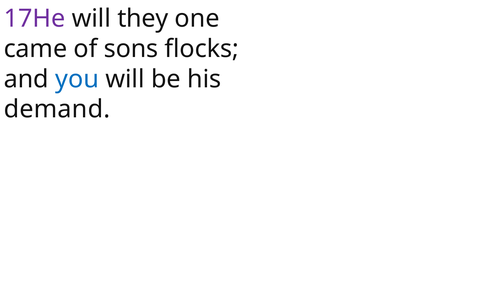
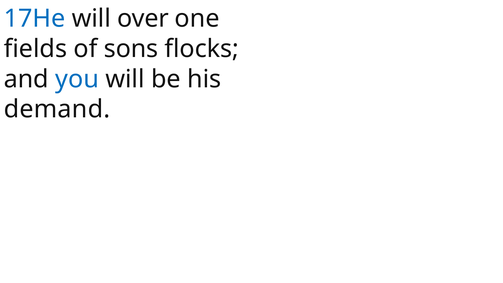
17He colour: purple -> blue (34, 19)
they: they -> over (143, 19)
came: came -> fields (35, 49)
